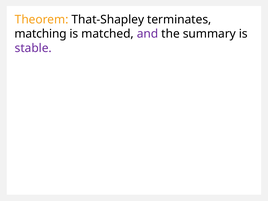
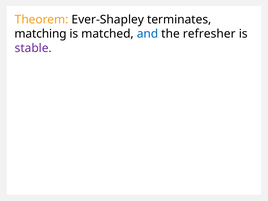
That-Shapley: That-Shapley -> Ever-Shapley (108, 20)
and colour: purple -> blue (148, 34)
summary: summary -> refresher (209, 34)
